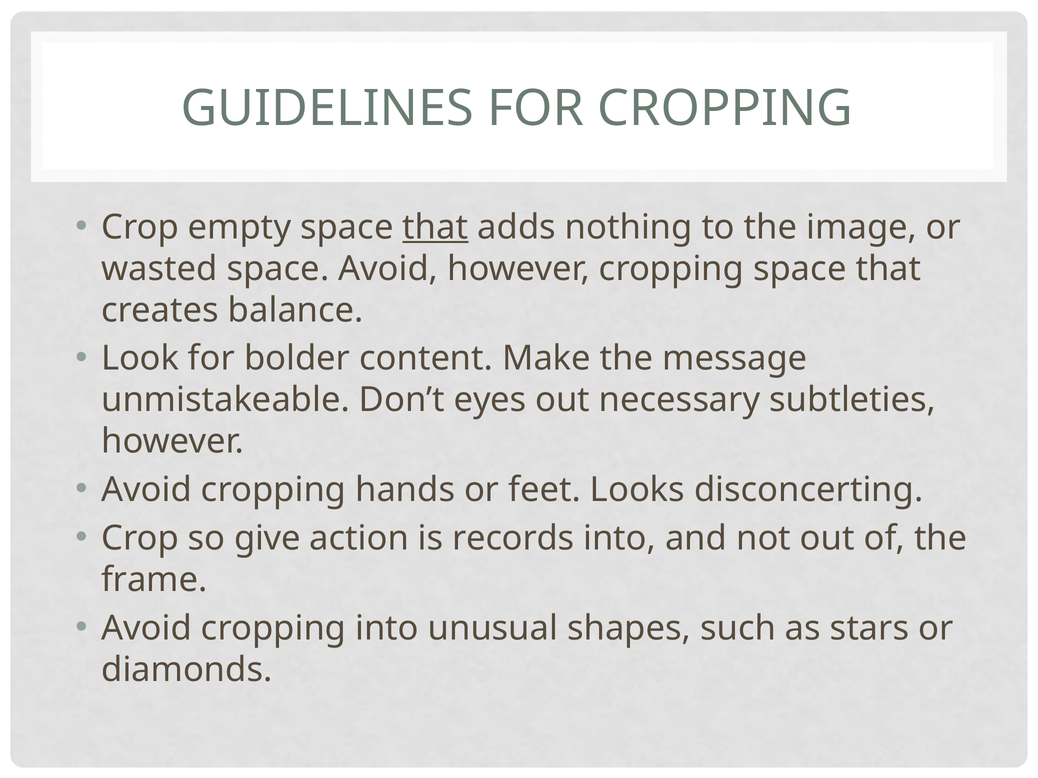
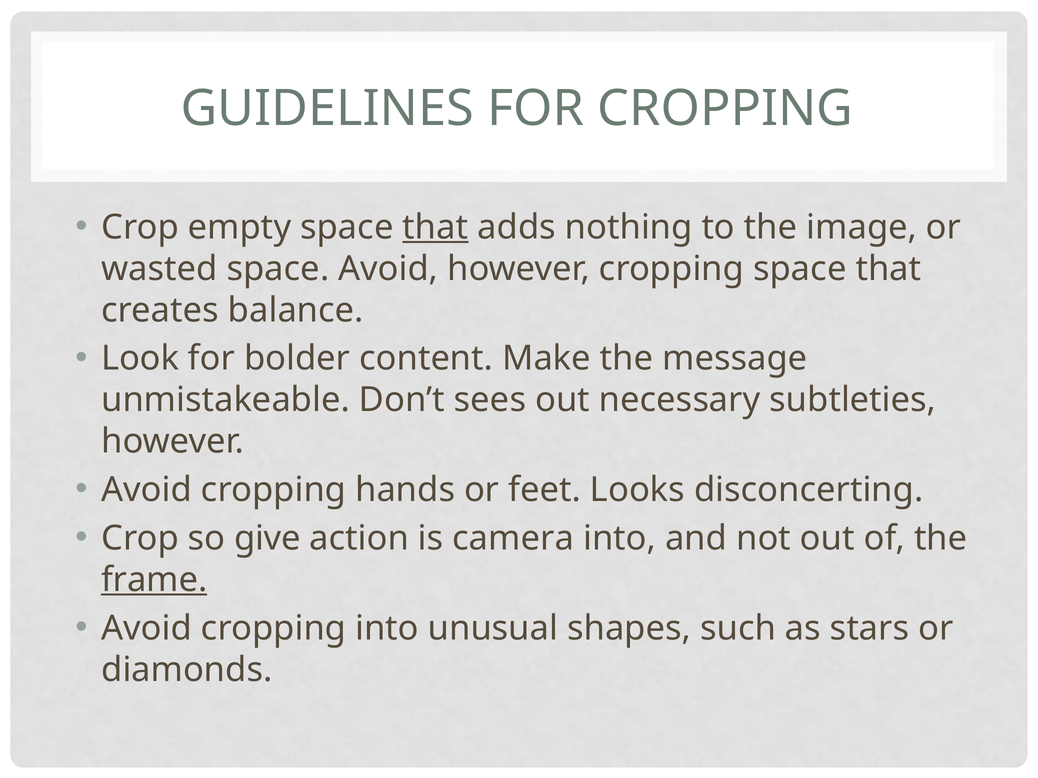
eyes: eyes -> sees (490, 400)
records: records -> camera (513, 539)
frame underline: none -> present (154, 580)
